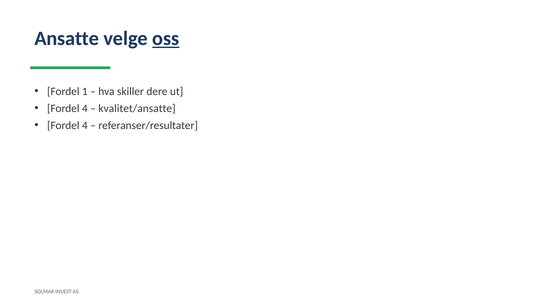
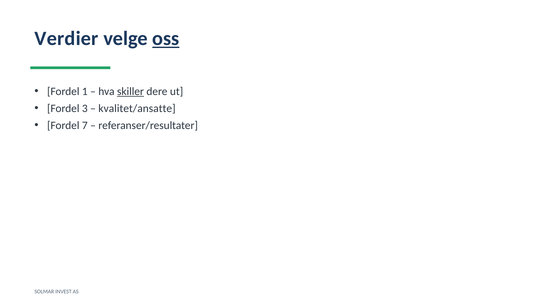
Ansatte: Ansatte -> Verdier (67, 39)
skiller underline: none -> present (130, 92)
4: 4 -> 3 (85, 109)
4: 4 -> 7 (85, 125)
